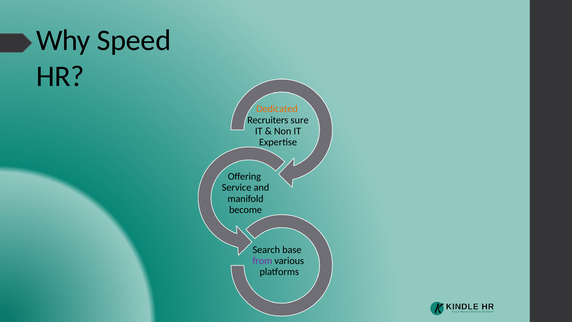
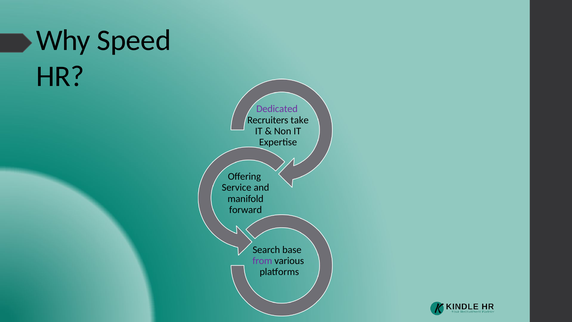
Dedicated colour: orange -> purple (277, 109)
sure: sure -> take (300, 120)
become: become -> forward (246, 210)
